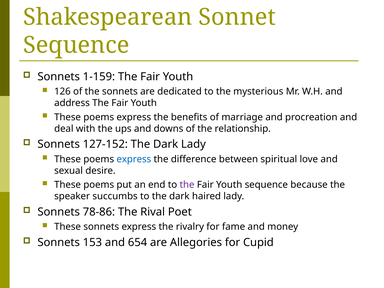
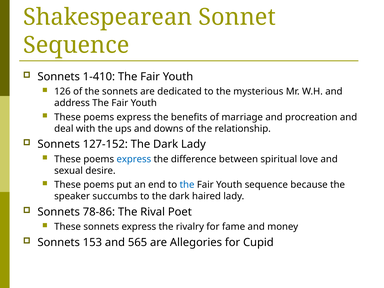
1-159: 1-159 -> 1-410 (99, 77)
the colour: purple -> blue (187, 185)
654: 654 -> 565 (138, 242)
